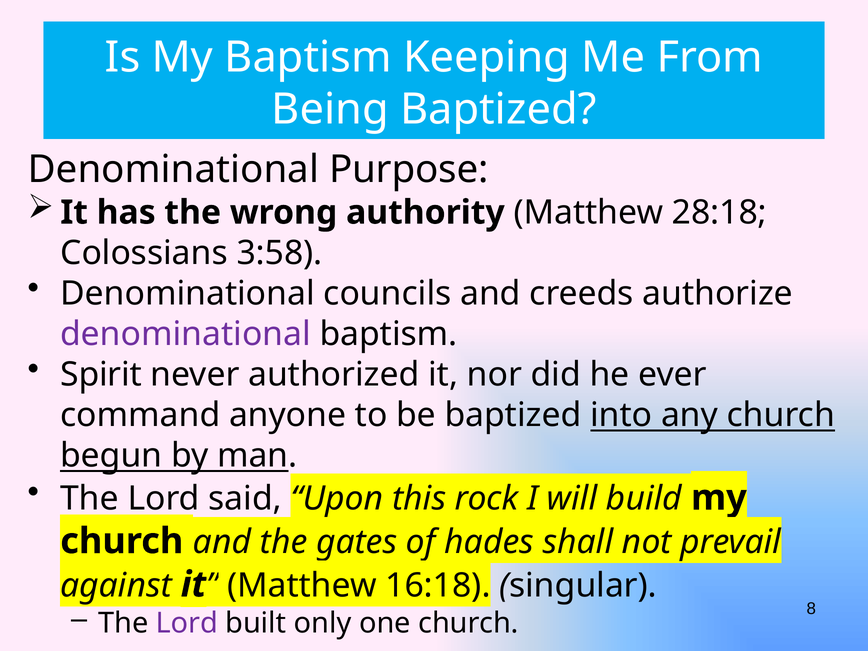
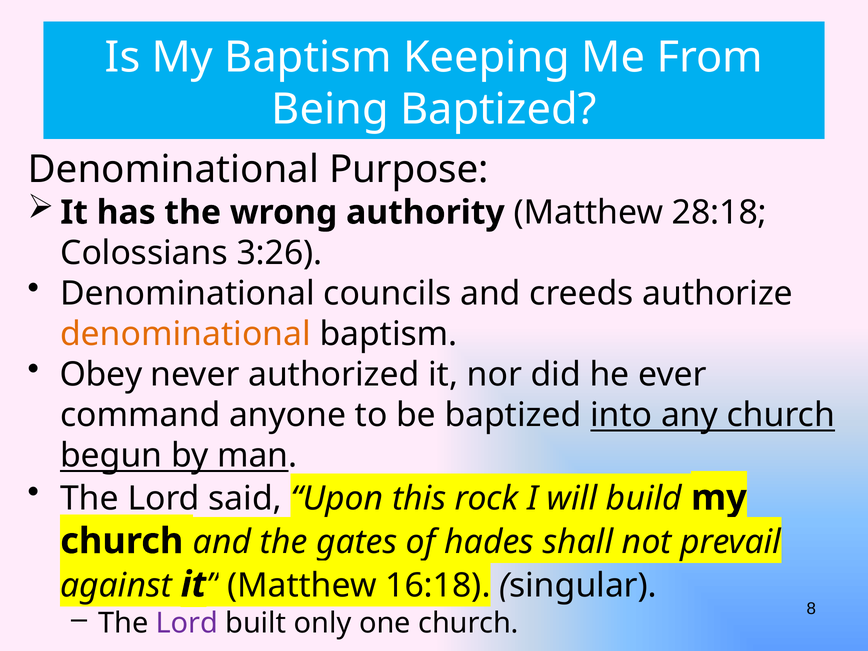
3:58: 3:58 -> 3:26 (280, 253)
denominational colour: purple -> orange (186, 334)
Spirit: Spirit -> Obey (101, 375)
